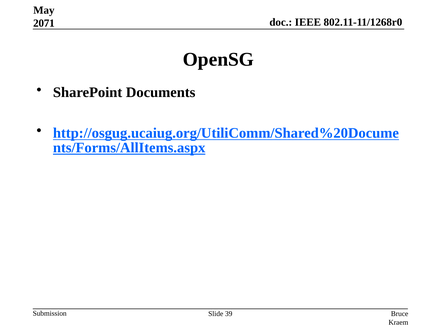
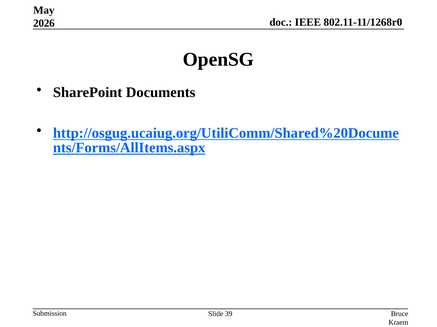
2071: 2071 -> 2026 (44, 23)
